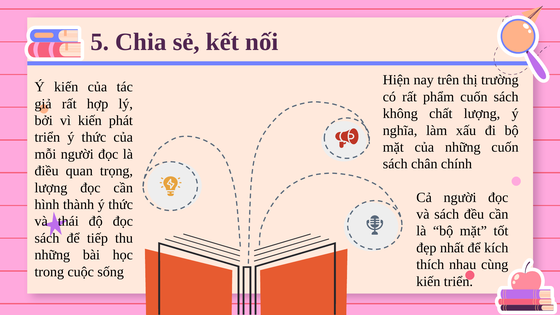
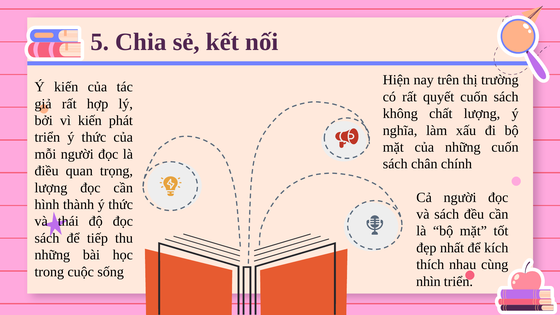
phẩm: phẩm -> quyết (439, 97)
kiến: kiến -> nhìn (428, 281)
